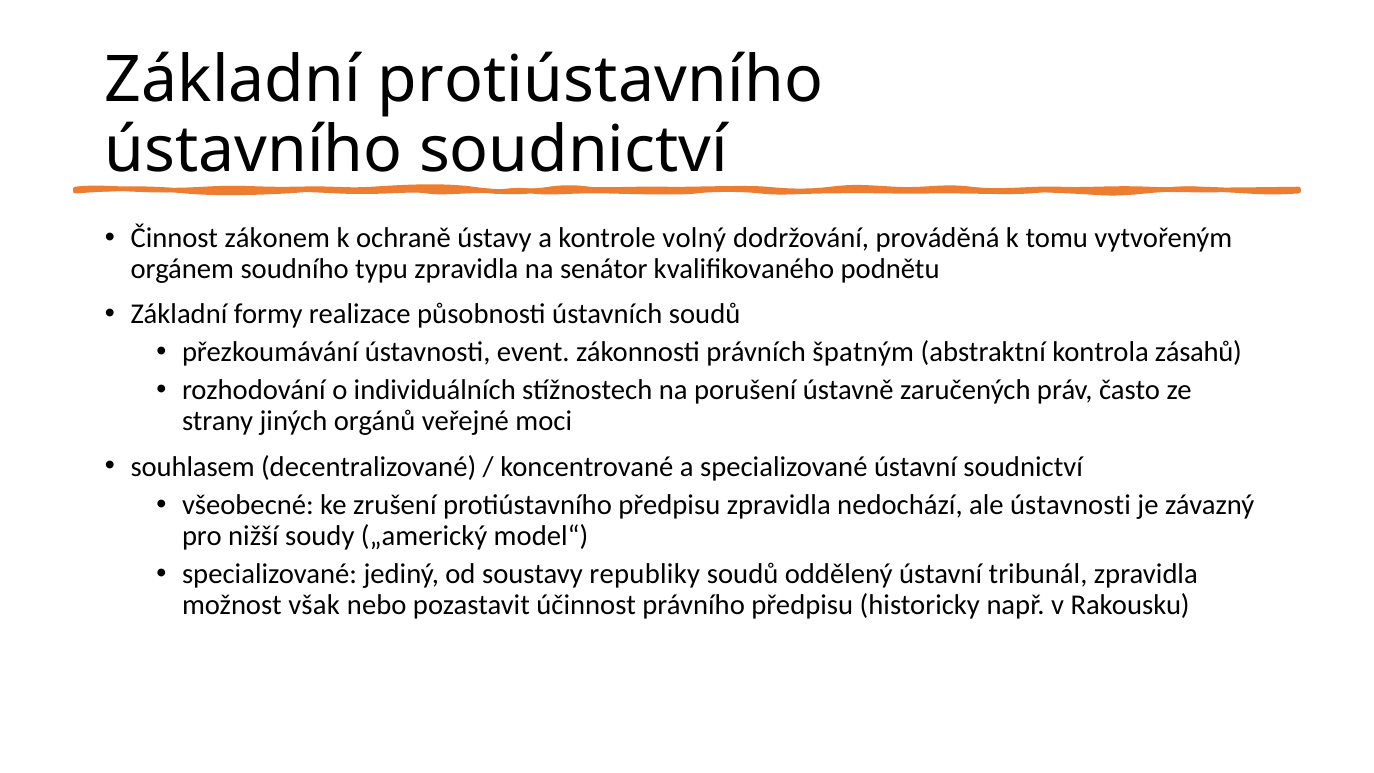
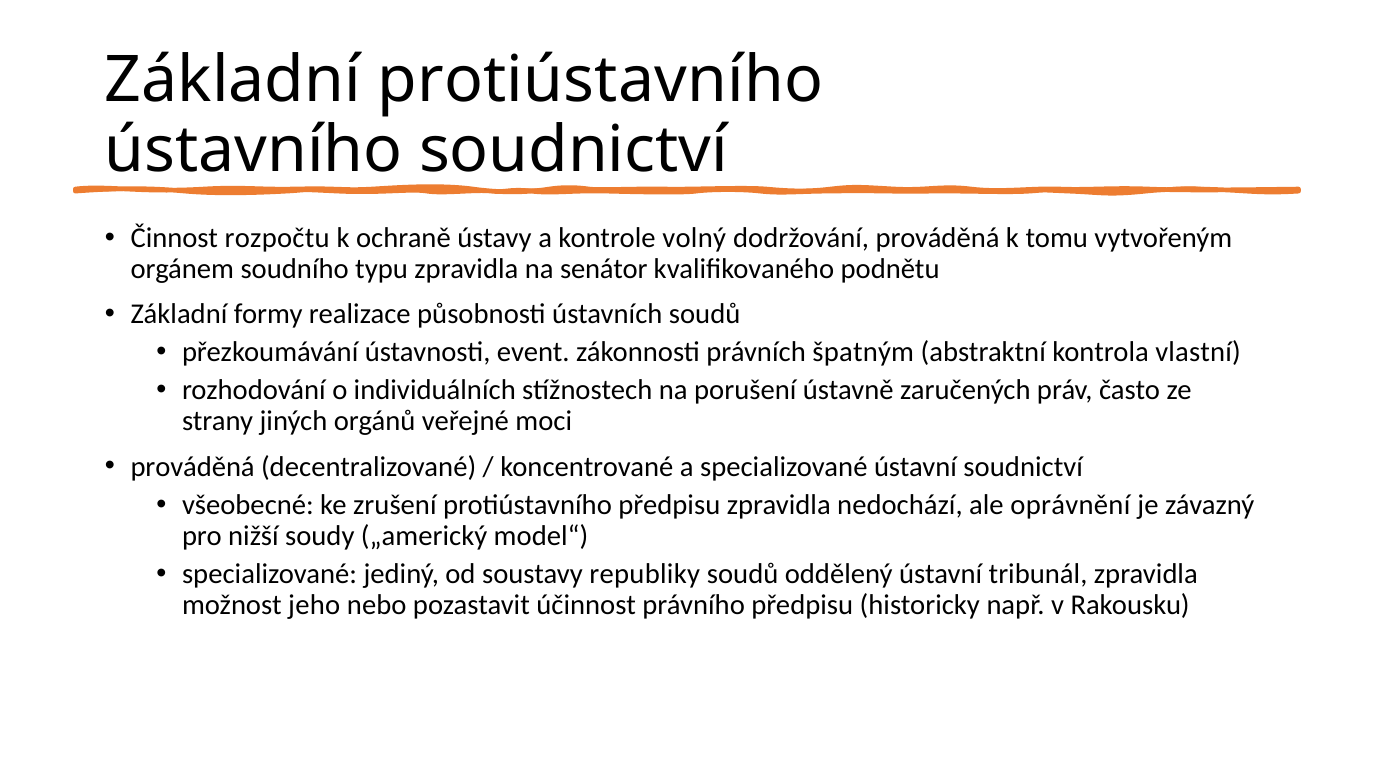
zákonem: zákonem -> rozpočtu (277, 238)
zásahů: zásahů -> vlastní (1198, 352)
souhlasem: souhlasem -> prováděná (193, 467)
ale ústavnosti: ústavnosti -> oprávnění (1070, 505)
však: však -> jeho (314, 605)
